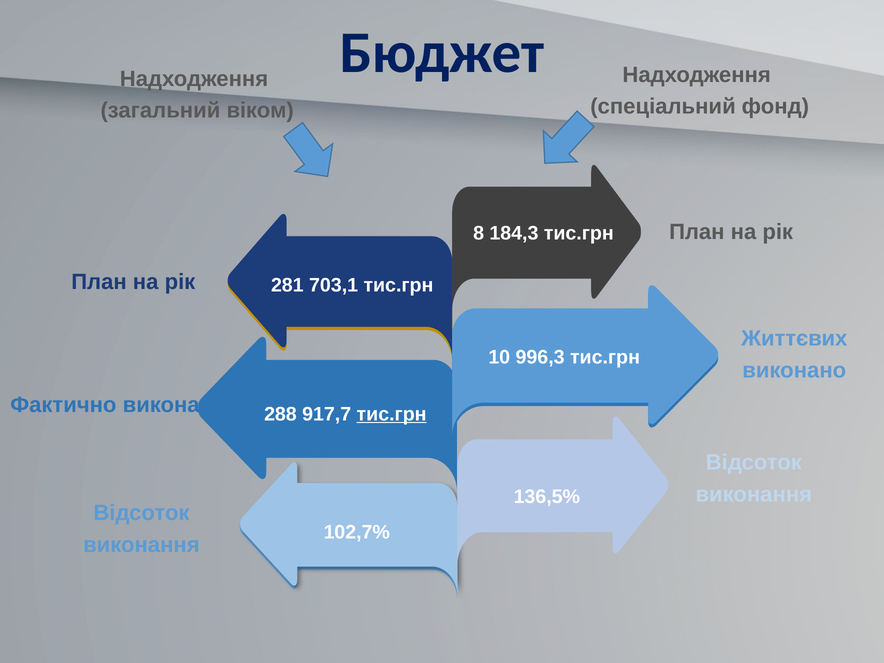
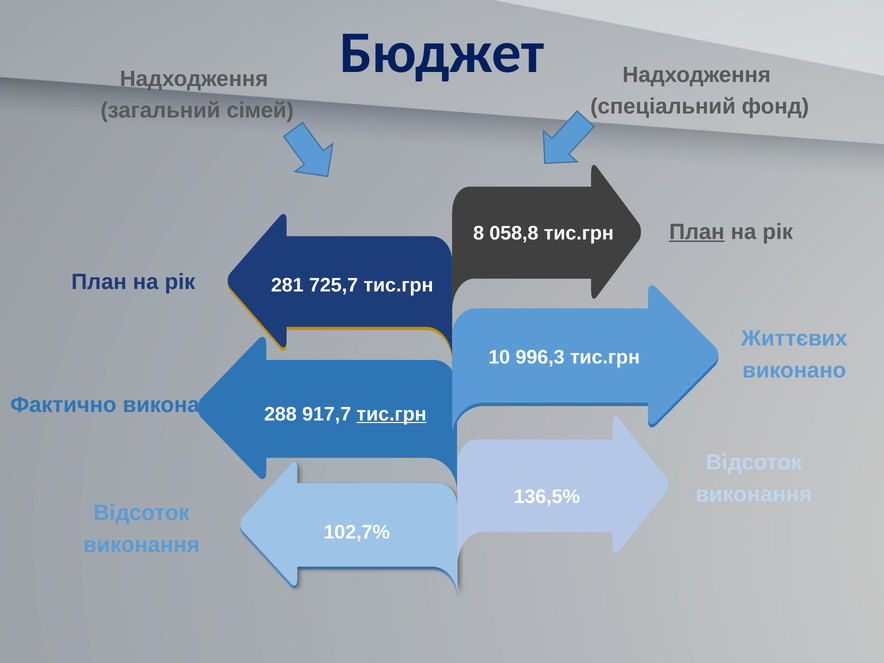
віком: віком -> сімей (260, 111)
План underline: none -> present (697, 232)
184,3: 184,3 -> 058,8 (514, 233)
703,1: 703,1 -> 725,7 (334, 285)
